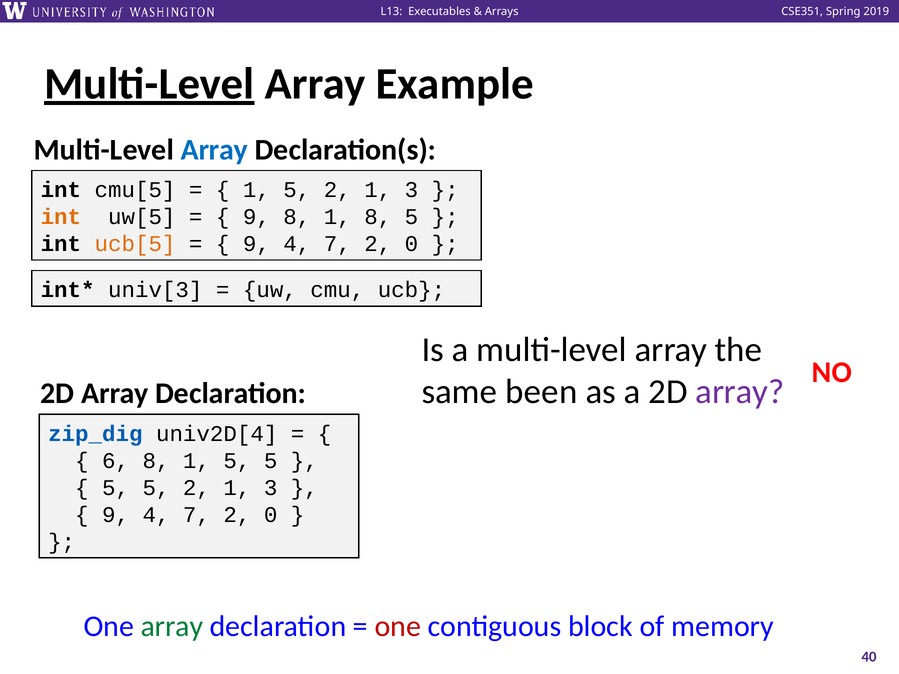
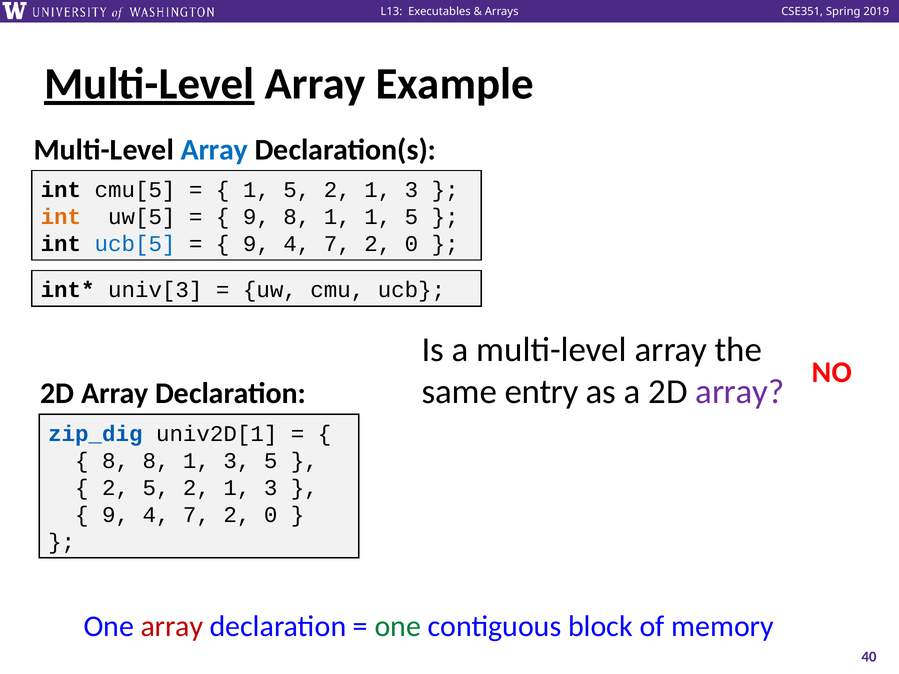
1 8: 8 -> 1 (378, 217)
ucb[5 colour: orange -> blue (135, 244)
been: been -> entry (542, 392)
univ2D[4: univ2D[4 -> univ2D[1 (217, 434)
6: 6 -> 8 (116, 461)
8 1 5: 5 -> 3 (237, 461)
5: 5 -> 2 (116, 488)
array colour: green -> red (172, 627)
one colour: red -> green (398, 627)
